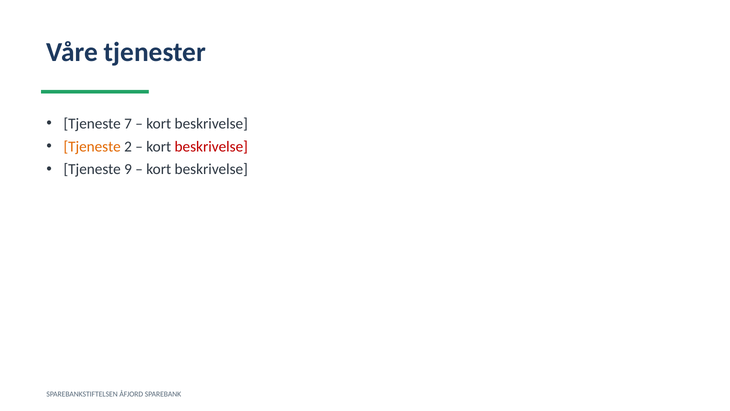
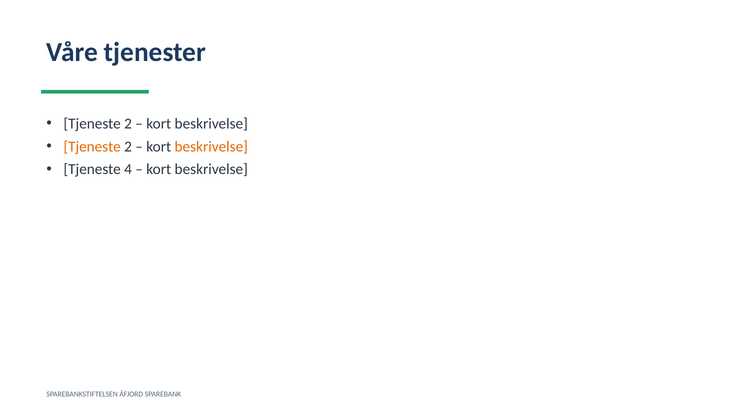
7: 7 -> 2 (128, 124)
beskrivelse colour: red -> orange (211, 146)
9: 9 -> 4 (128, 169)
